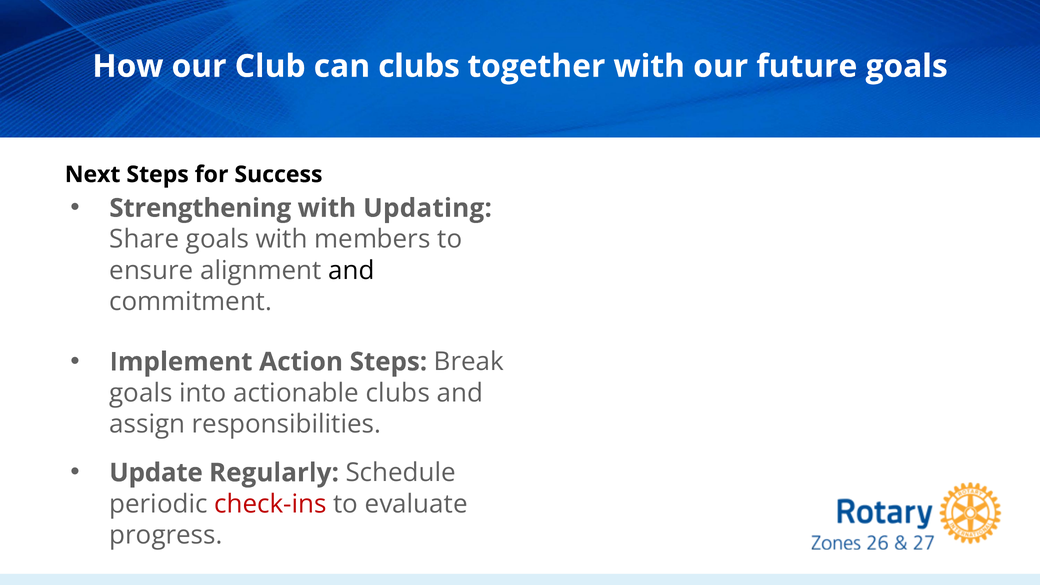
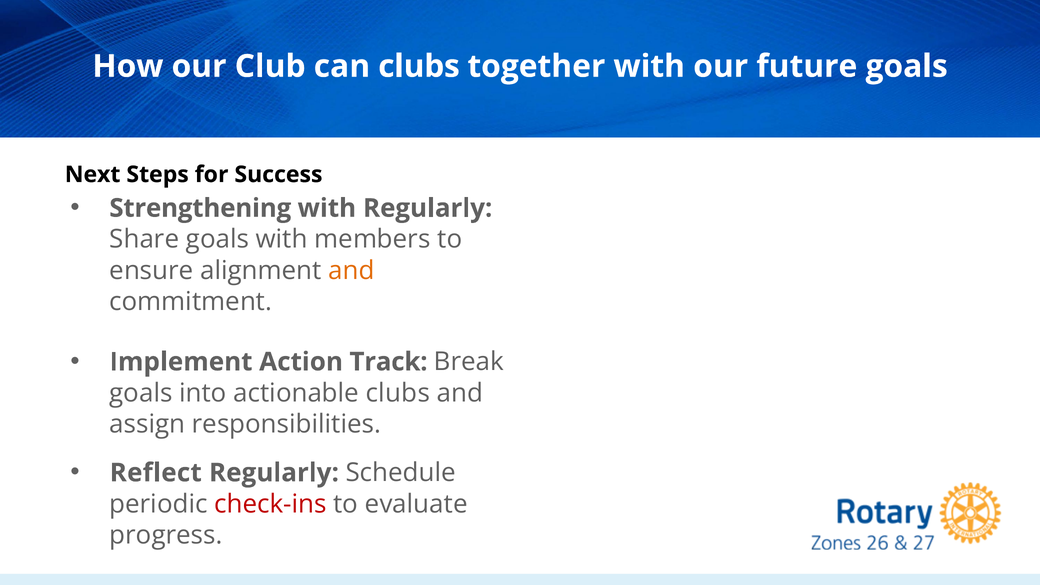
with Updating: Updating -> Regularly (428, 208)
and colour: black -> orange (352, 271)
Action Steps: Steps -> Track (389, 362)
Update: Update -> Reflect (156, 473)
